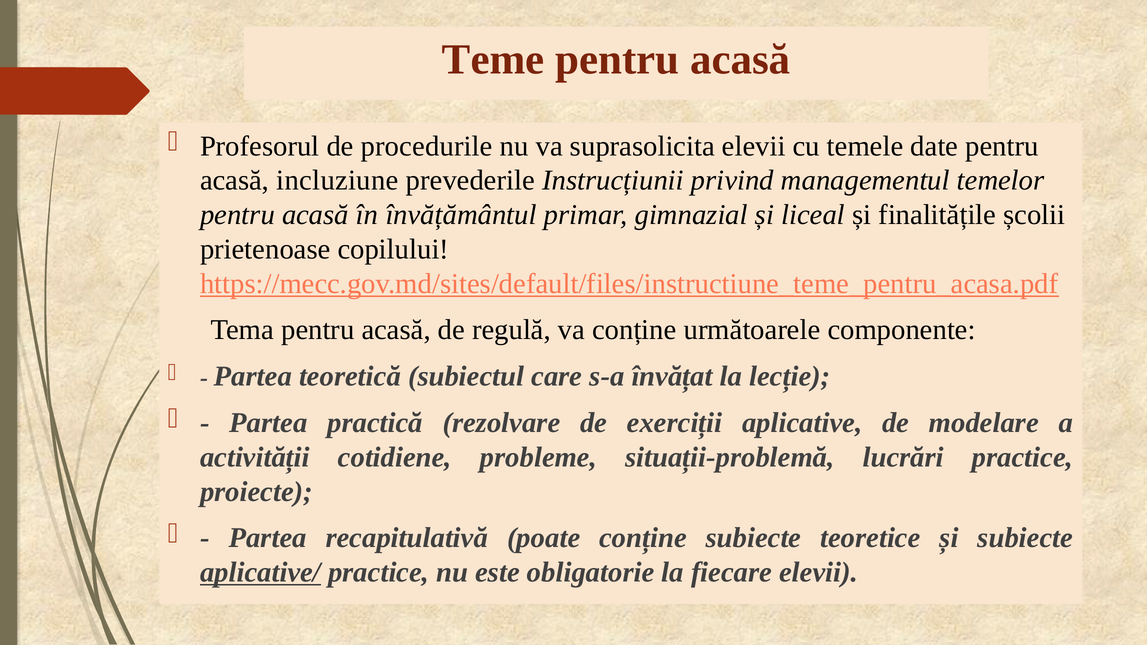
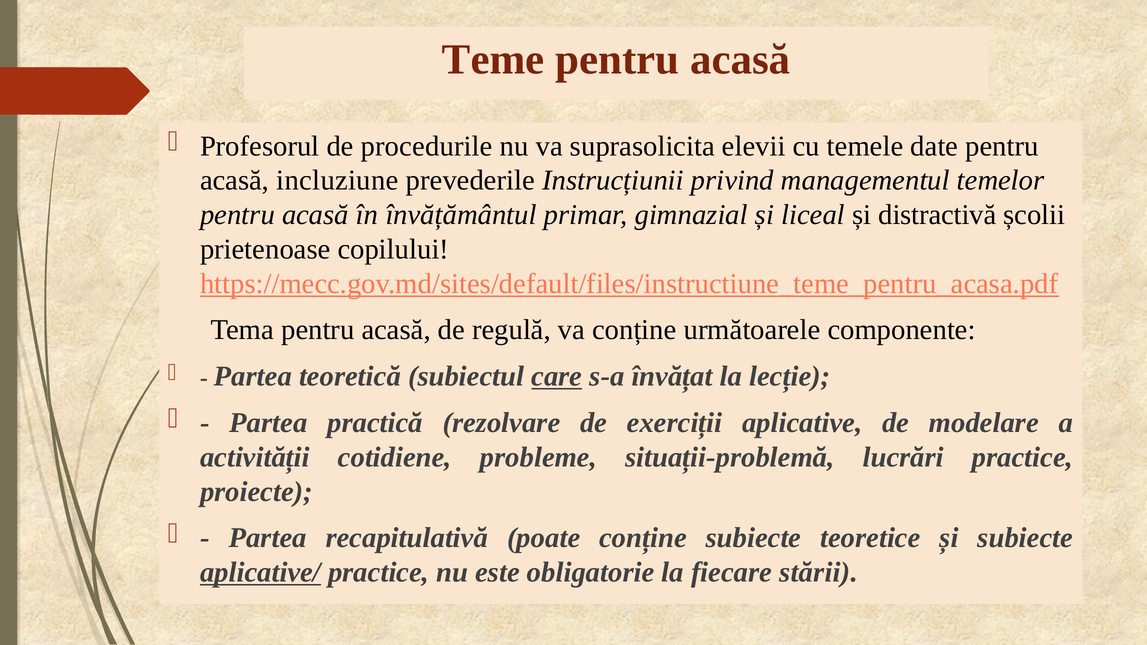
finalitățile: finalitățile -> distractivă (937, 215)
care underline: none -> present (557, 376)
fiecare elevii: elevii -> stării (818, 572)
